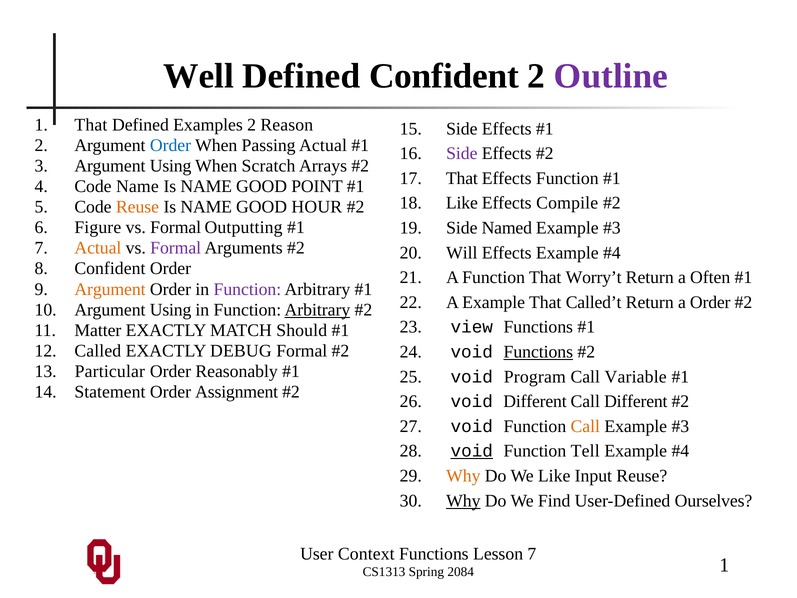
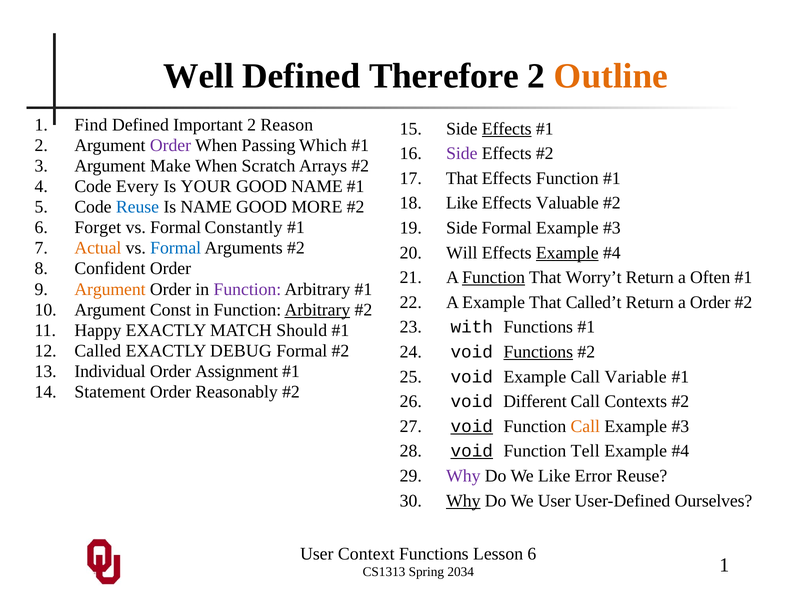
Defined Confident: Confident -> Therefore (444, 76)
Outline colour: purple -> orange (611, 76)
1 That: That -> Find (91, 125)
Examples: Examples -> Important (208, 125)
Effects underline: none -> present (507, 129)
Order colour: blue -> purple (171, 145)
Passing Actual: Actual -> Which (323, 145)
3 Argument Using: Using -> Make (170, 166)
Code Name: Name -> Every (137, 186)
NAME: NAME -> YOUR (206, 186)
GOOD POINT: POINT -> NAME (317, 186)
Compile: Compile -> Valuable (567, 203)
Reuse colour: orange -> blue (137, 207)
HOUR: HOUR -> MORE (317, 207)
Figure: Figure -> Forget (98, 227)
Outputting: Outputting -> Constantly (244, 227)
Side Named: Named -> Formal (507, 228)
Formal colour: purple -> blue (176, 248)
Example underline: none -> present (567, 253)
Function underline: none -> present (494, 277)
Using: Using -> Const (171, 310)
view: view -> with (472, 327)
Matter: Matter -> Happy (98, 330)
Particular: Particular -> Individual (110, 371)
Reasonably: Reasonably -> Assignment (237, 371)
void Program: Program -> Example (535, 377)
Assignment: Assignment -> Reasonably (237, 392)
Call Different: Different -> Contexts (636, 401)
void underline: none -> present (472, 426)
Why colour: orange -> purple (463, 476)
Input: Input -> Error (593, 476)
We Find: Find -> User (554, 500)
Lesson 7: 7 -> 6 (532, 553)
2084: 2084 -> 2034 (461, 572)
